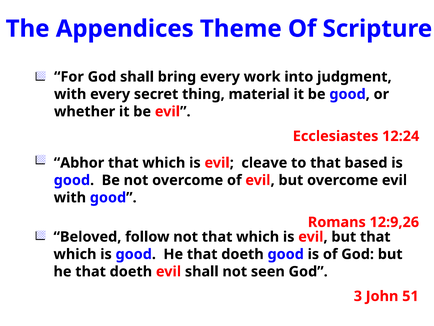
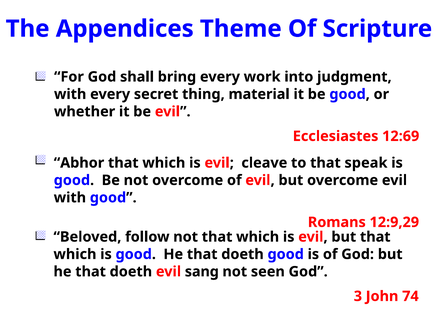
12:24: 12:24 -> 12:69 (401, 136)
based: based -> speak (366, 163)
12:9,26: 12:9,26 -> 12:9,29 (394, 222)
evil shall: shall -> sang (202, 271)
51: 51 -> 74 (410, 296)
